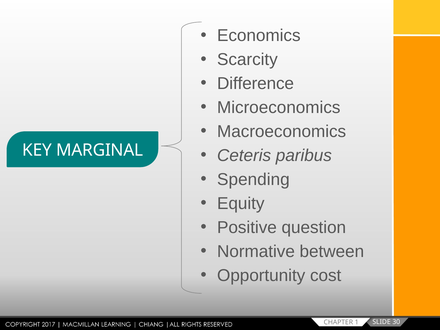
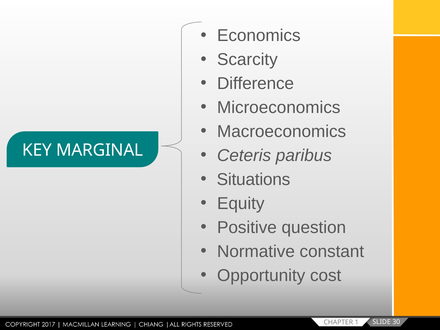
Spending: Spending -> Situations (254, 179)
between: between -> constant (332, 251)
